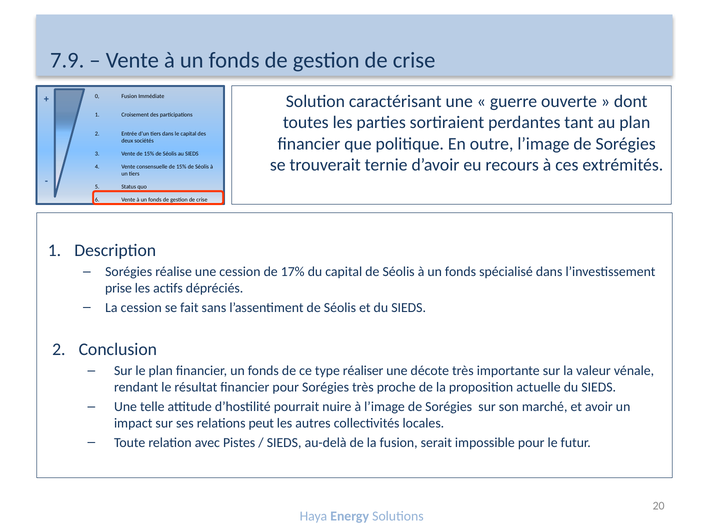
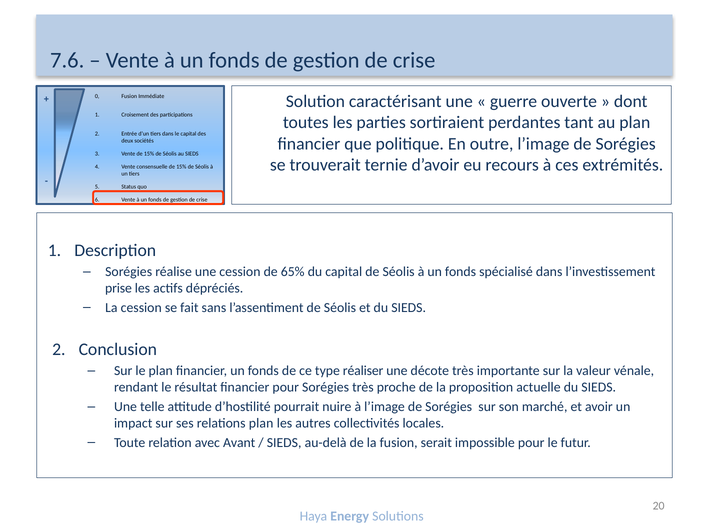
7.9: 7.9 -> 7.6 (67, 60)
17%: 17% -> 65% (293, 272)
relations peut: peut -> plan (261, 423)
Pistes: Pistes -> Avant (239, 443)
